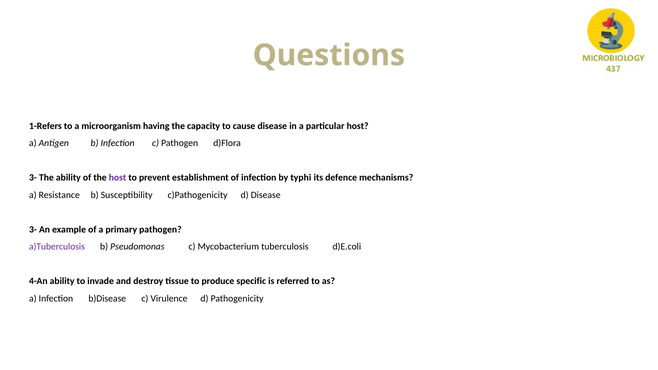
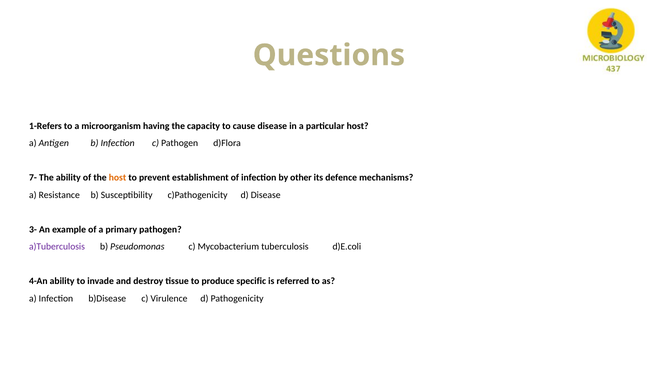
3-: 3- -> 7- (33, 178)
host colour: purple -> orange (118, 178)
typhi: typhi -> other (301, 178)
